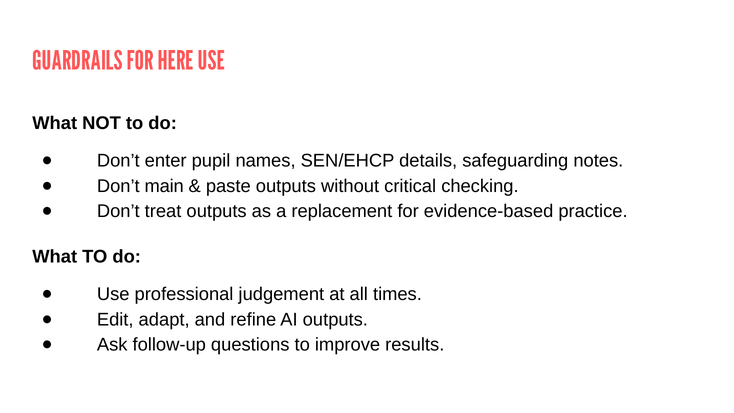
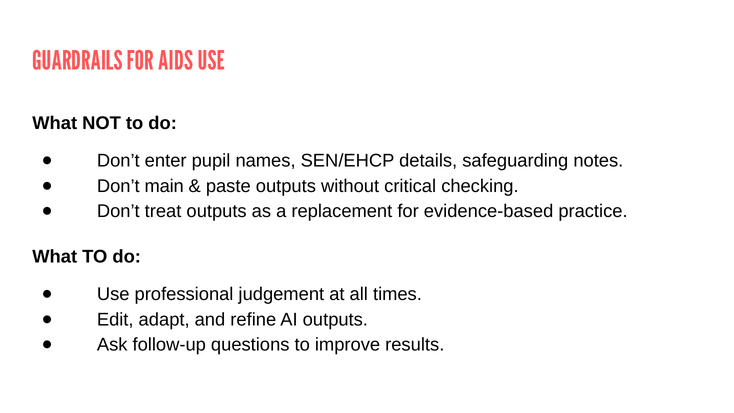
HERE: HERE -> AIDS (176, 61)
